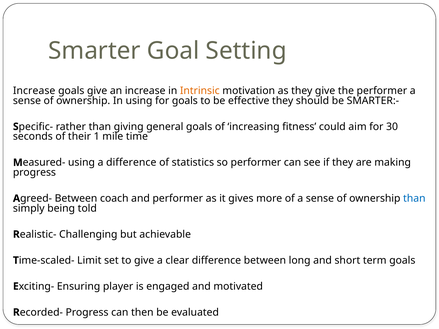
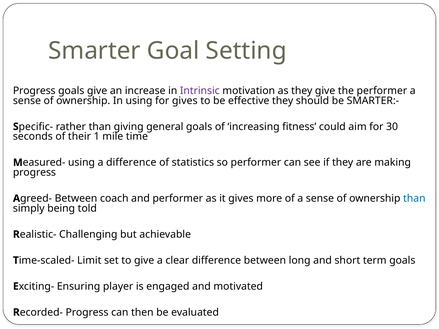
Increase: Increase -> Progress (34, 91)
Intrinsic colour: orange -> purple (200, 91)
for goals: goals -> gives (185, 101)
